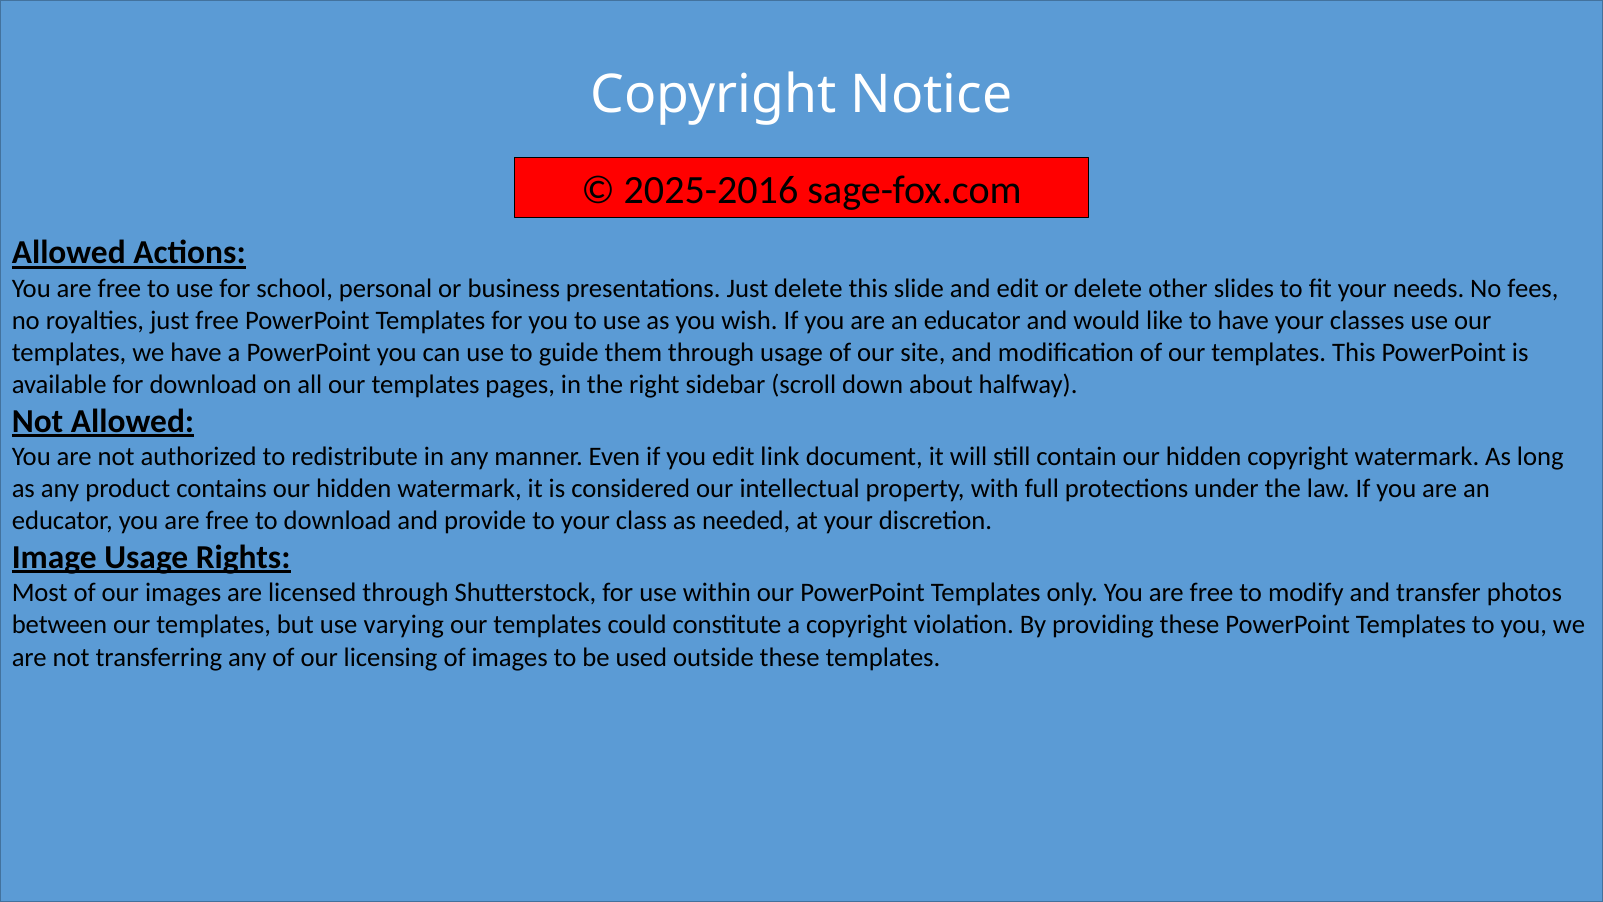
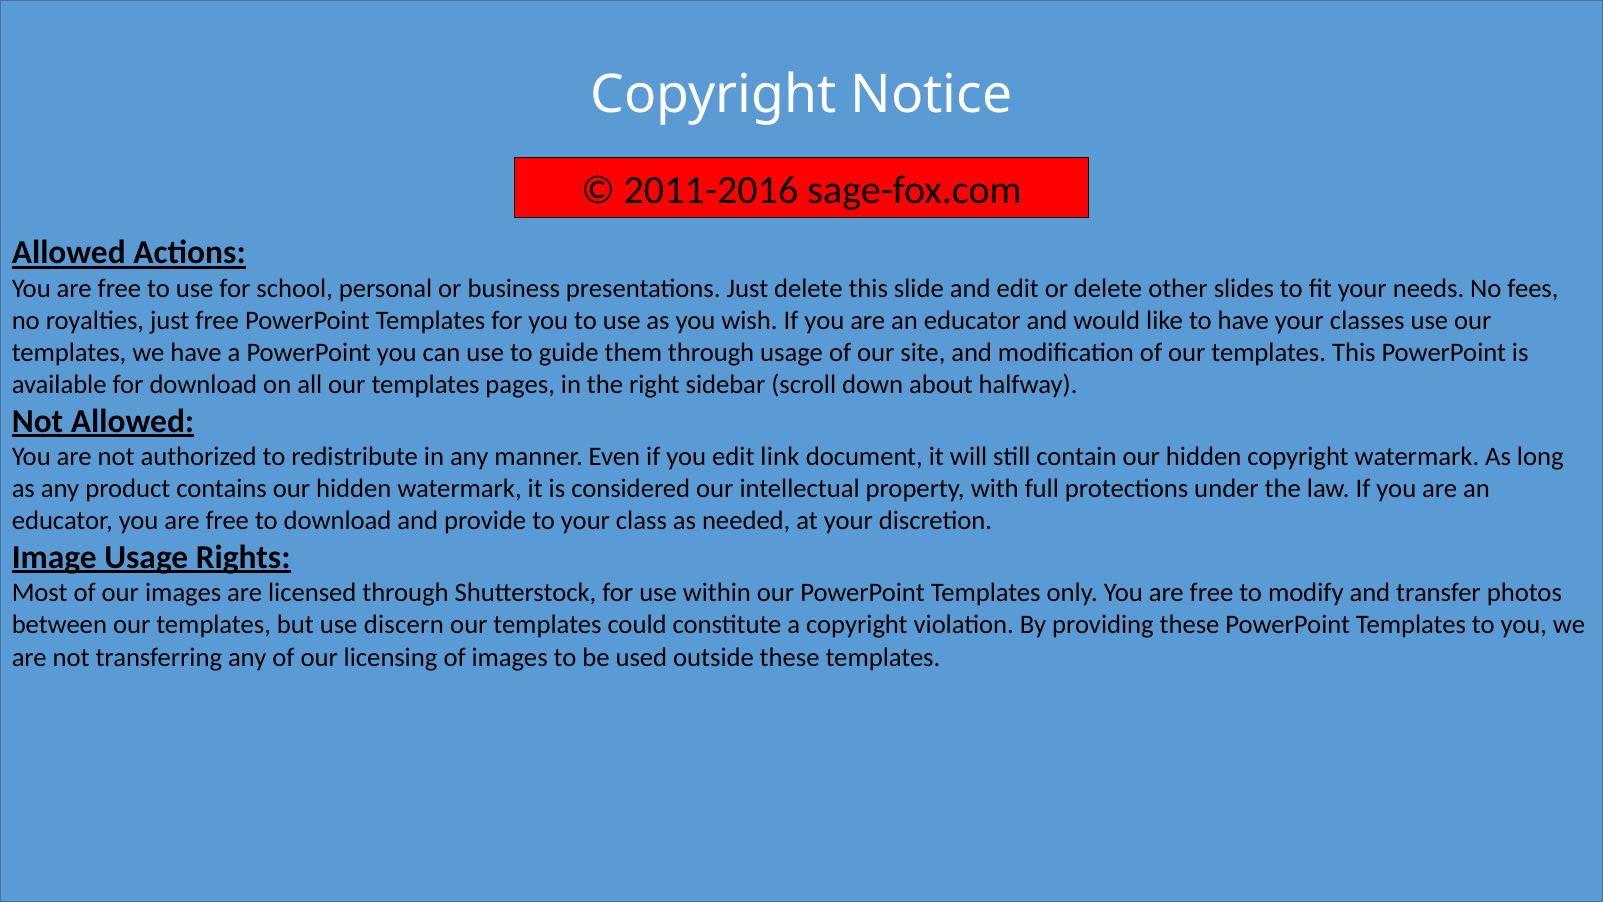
2025-2016: 2025-2016 -> 2011-2016 (711, 190)
varying: varying -> discern (404, 625)
